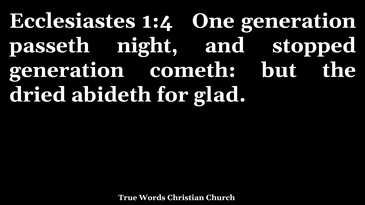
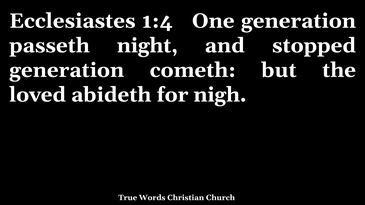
dried: dried -> loved (38, 95)
glad: glad -> nigh (220, 95)
